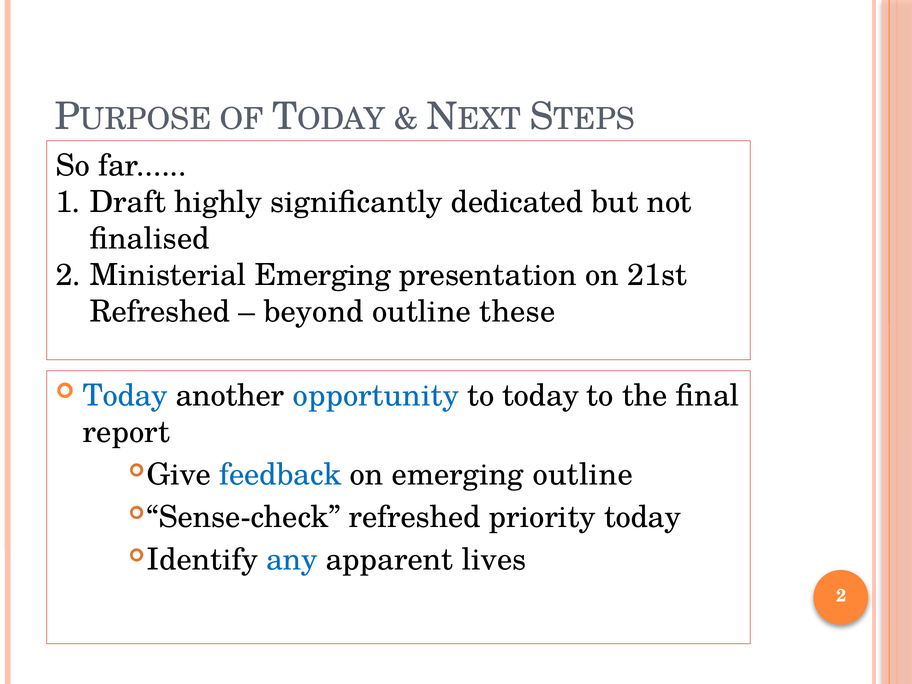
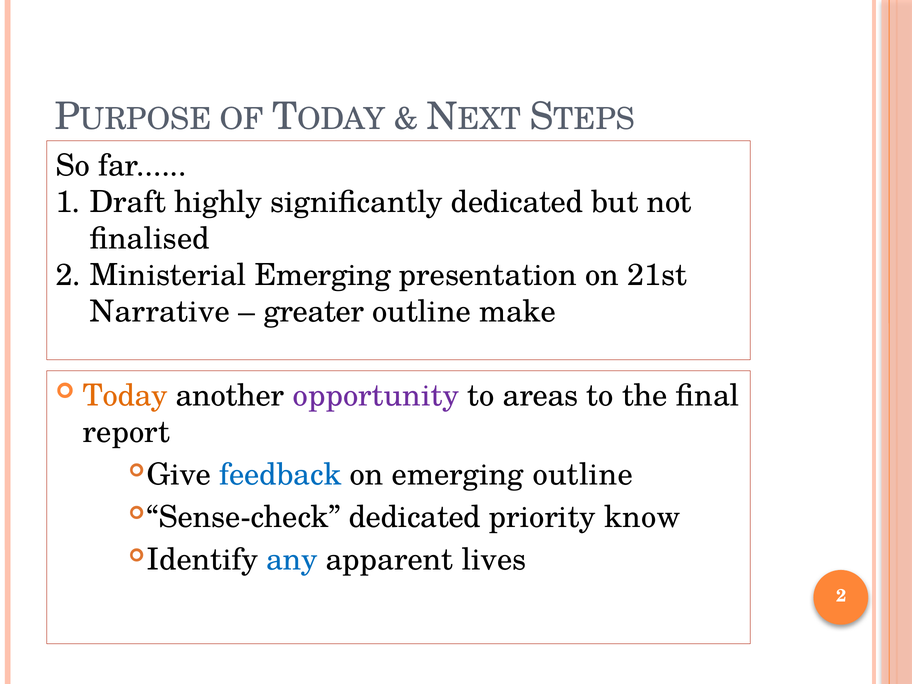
Refreshed: Refreshed -> Narrative (160, 312)
beyond: beyond -> greater (314, 312)
these: these -> make (518, 312)
Today colour: blue -> orange (125, 396)
opportunity colour: blue -> purple (376, 396)
to today: today -> areas (541, 396)
refreshed: refreshed -> dedicated (415, 517)
priority today: today -> know (642, 517)
